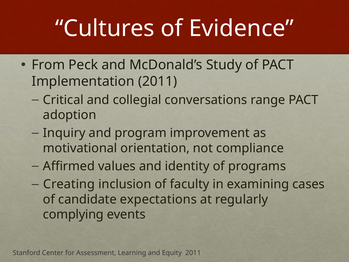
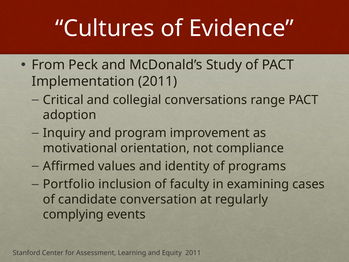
Creating: Creating -> Portfolio (69, 184)
expectations: expectations -> conversation (158, 199)
